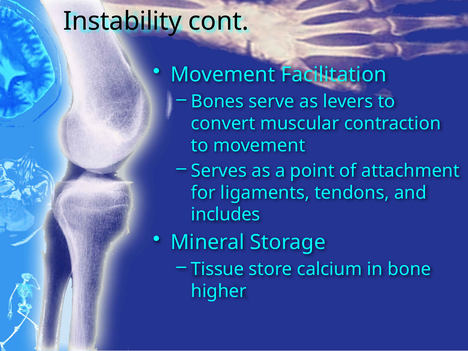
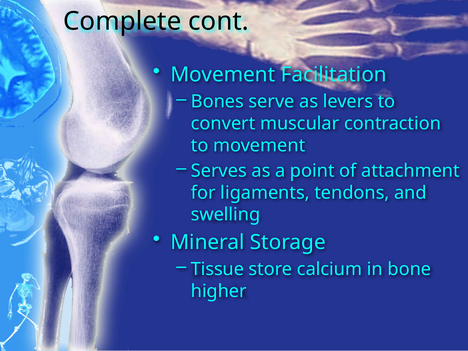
Instability: Instability -> Complete (122, 21)
includes: includes -> swelling (226, 215)
